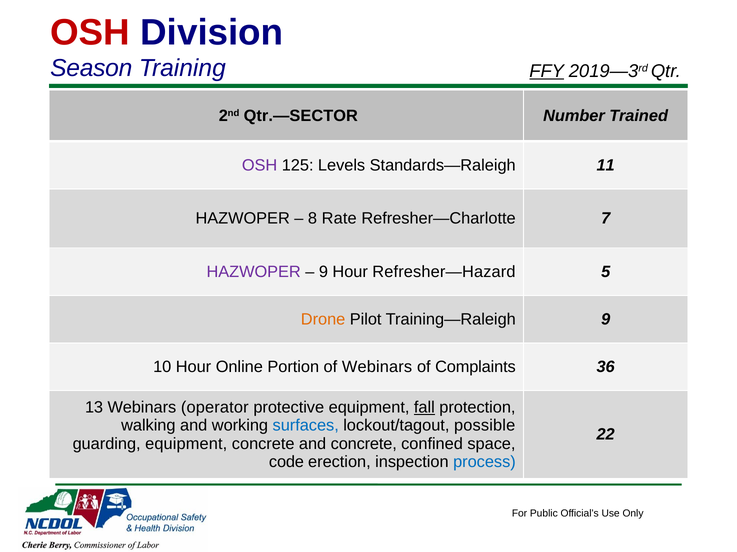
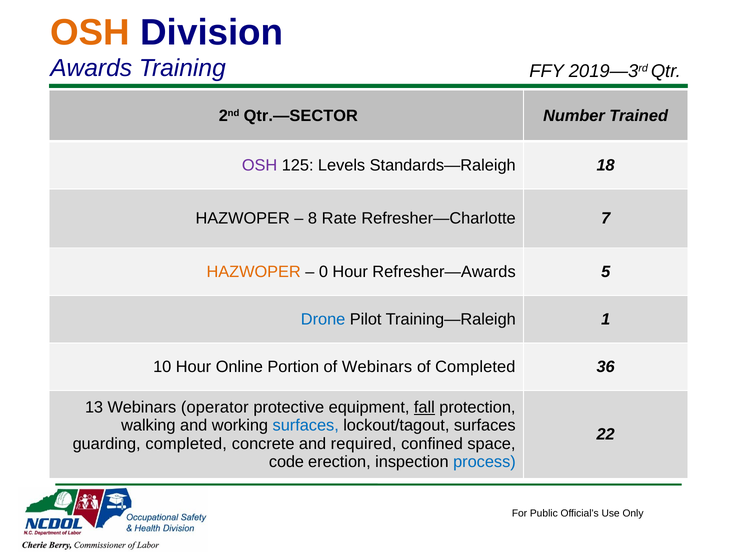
OSH colour: red -> orange (90, 32)
Season: Season -> Awards (91, 68)
FFY underline: present -> none (547, 71)
11: 11 -> 18 (606, 166)
HAZWOPER colour: purple -> orange (254, 272)
9: 9 -> 0 (323, 272)
Refresher—Hazard: Refresher—Hazard -> Refresher—Awards (444, 272)
Drone colour: orange -> blue (323, 320)
Training—Raleigh 9: 9 -> 1 (606, 320)
of Complaints: Complaints -> Completed (475, 367)
lockout/tagout possible: possible -> surfaces (485, 426)
guarding equipment: equipment -> completed (186, 444)
and concrete: concrete -> required (364, 444)
